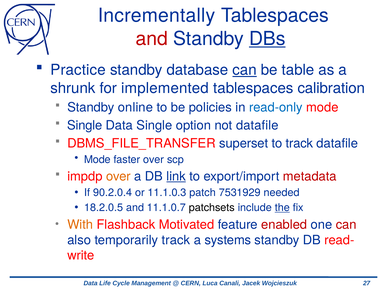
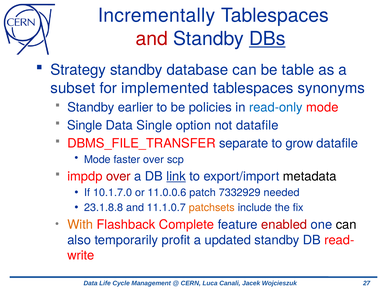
Practice: Practice -> Strategy (78, 70)
can underline: present -> none (245, 70)
shrunk: shrunk -> subset (73, 88)
calibration: calibration -> synonyms (331, 88)
online: online -> earlier (136, 107)
superset: superset -> separate (244, 143)
to track: track -> grow (299, 143)
over colour: orange -> red (118, 177)
metadata colour: red -> black (310, 177)
90.2.0.4: 90.2.0.4 -> 10.1.7.0 (113, 193)
11.1.0.3: 11.1.0.3 -> 11.0.0.6 (167, 193)
7531929: 7531929 -> 7332929 (240, 193)
18.2.0.5: 18.2.0.5 -> 23.1.8.8 (104, 208)
patchsets colour: black -> orange (212, 208)
the underline: present -> none (282, 208)
Motivated: Motivated -> Complete (187, 225)
can colour: red -> black (346, 225)
temporarily track: track -> profit (176, 240)
systems: systems -> updated (228, 240)
